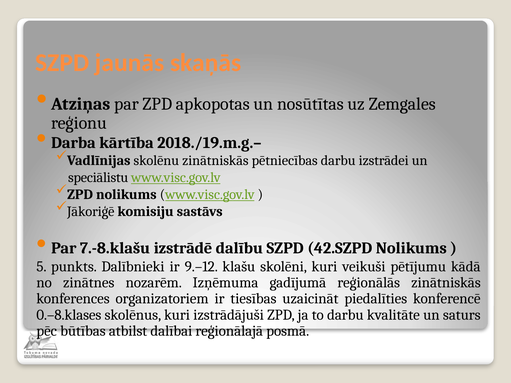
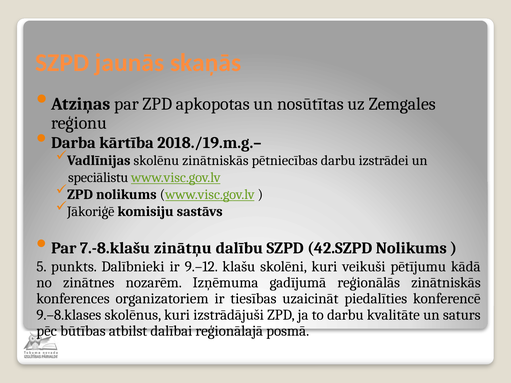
izstrādē: izstrādē -> zinātņu (183, 248)
0.–8.klases: 0.–8.klases -> 9.–8.klases (69, 315)
